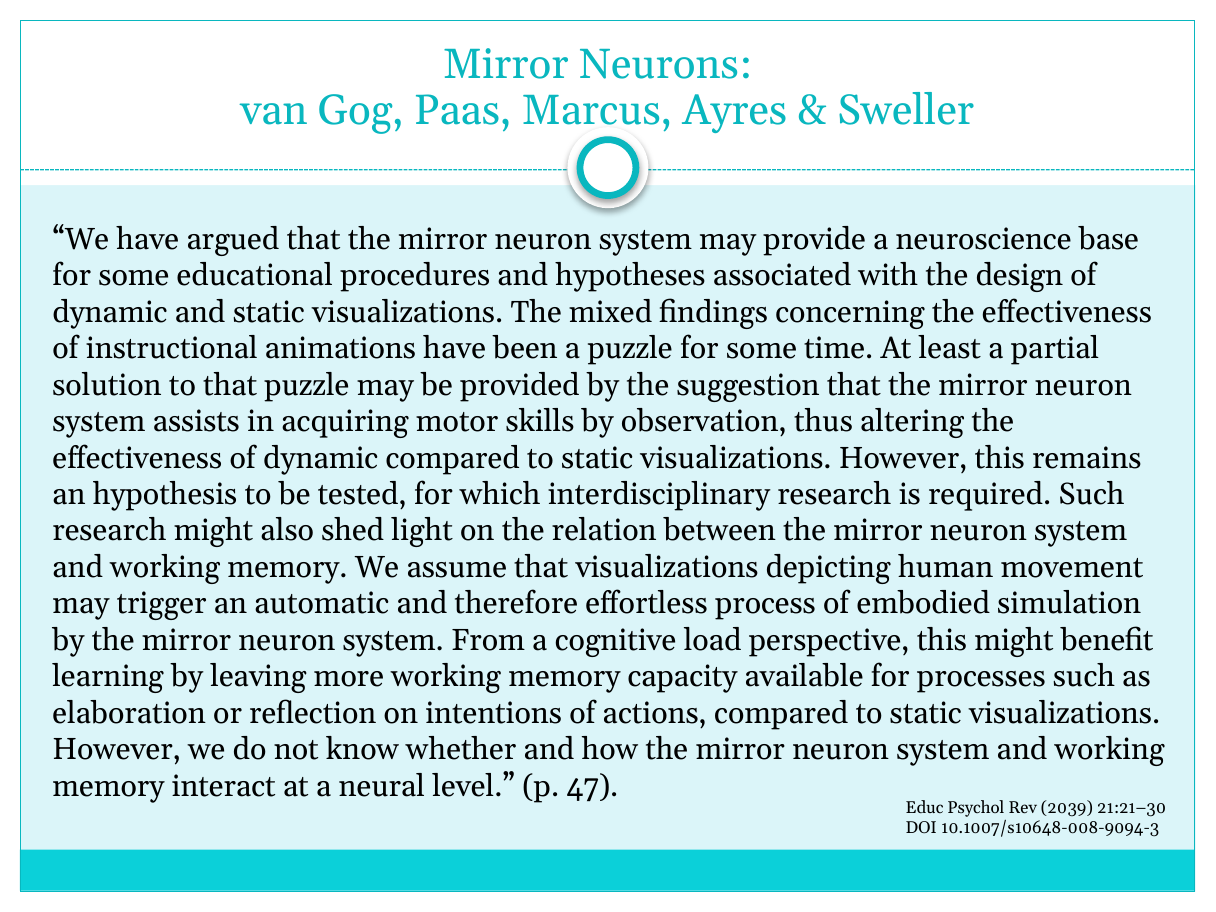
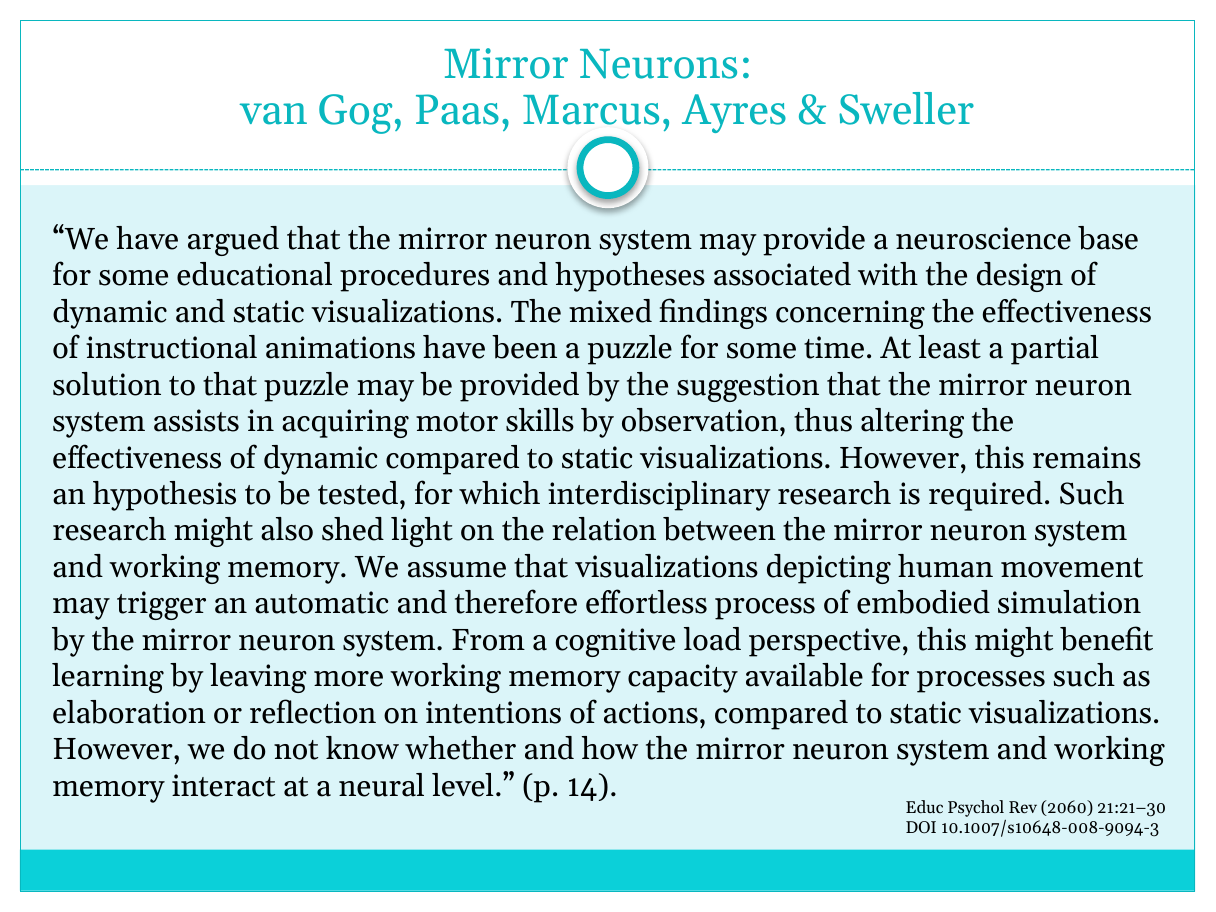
47: 47 -> 14 (592, 786)
2039: 2039 -> 2060 (1067, 808)
